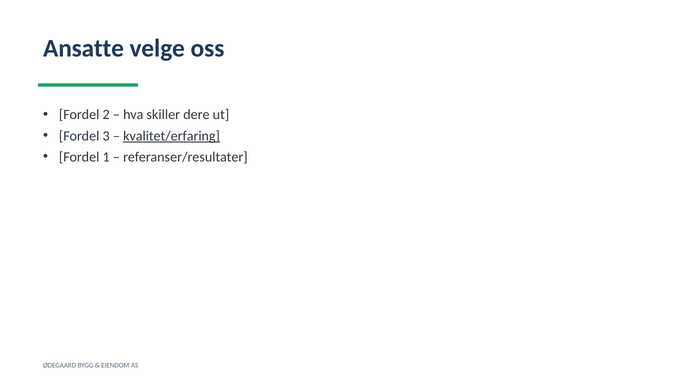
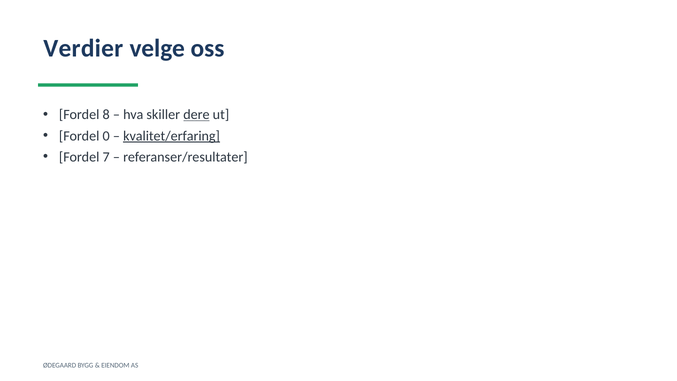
Ansatte: Ansatte -> Verdier (83, 48)
2: 2 -> 8 (106, 115)
dere underline: none -> present (196, 115)
3: 3 -> 0 (106, 136)
1: 1 -> 7 (106, 157)
